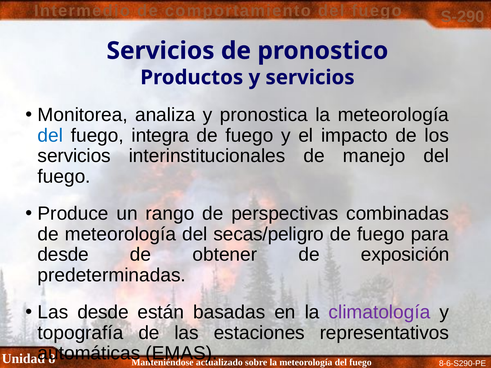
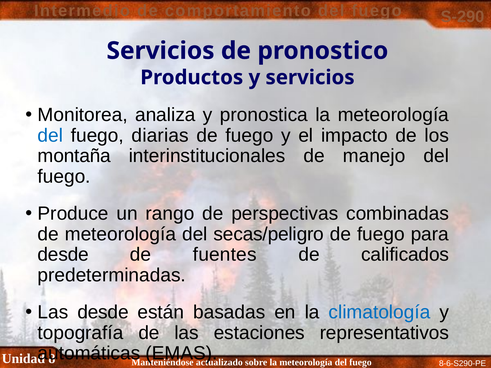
integra: integra -> diarias (160, 136)
servicios: servicios -> montaña (74, 156)
obtener: obtener -> fuentes (225, 255)
exposición: exposición -> calificados (405, 255)
climatología colour: purple -> blue (379, 312)
